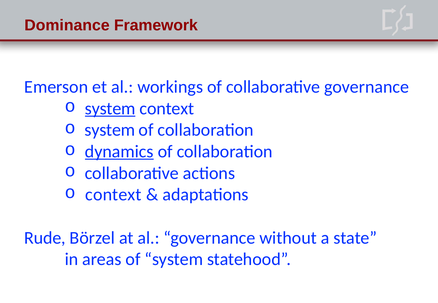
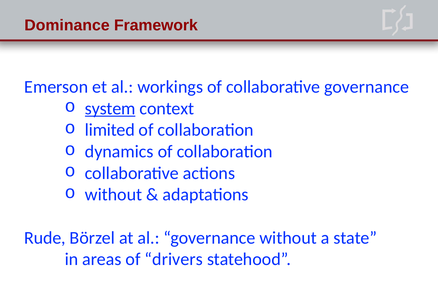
system: system -> limited (110, 130)
dynamics underline: present -> none (119, 152)
context: context -> without (114, 195)
of system: system -> drivers (174, 260)
